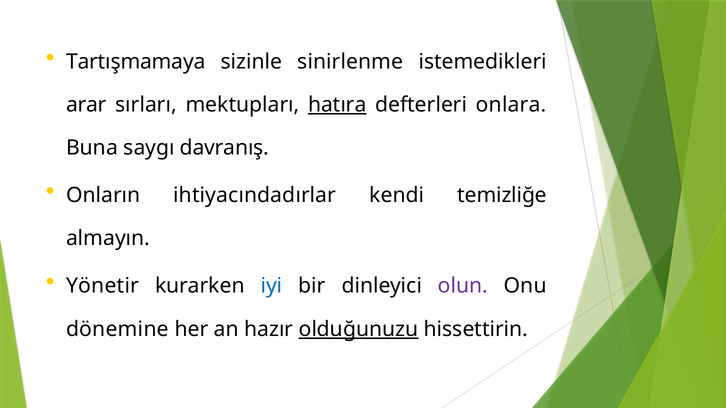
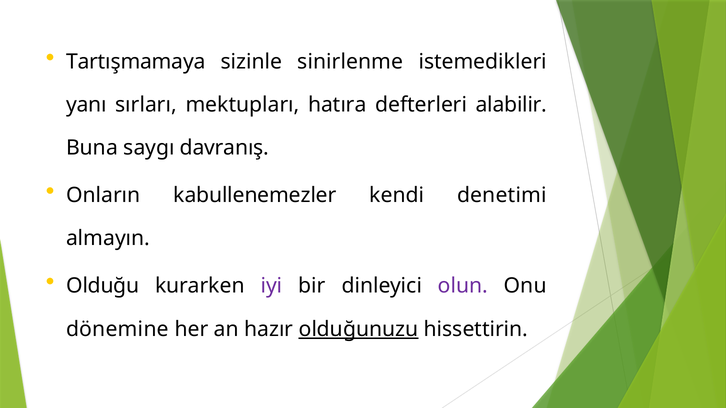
arar: arar -> yanı (86, 105)
hatıra underline: present -> none (337, 105)
onlara: onlara -> alabilir (511, 105)
ihtiyacındadırlar: ihtiyacındadırlar -> kabullenemezler (255, 196)
temizliğe: temizliğe -> denetimi (502, 196)
Yönetir: Yönetir -> Olduğu (103, 286)
iyi colour: blue -> purple (272, 286)
